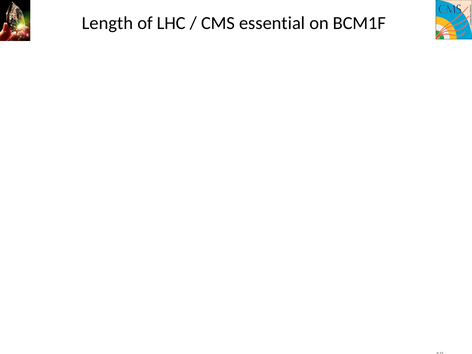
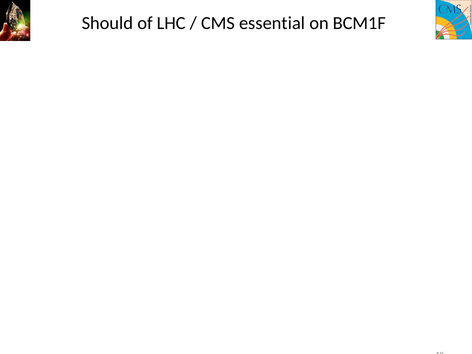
Length: Length -> Should (107, 23)
